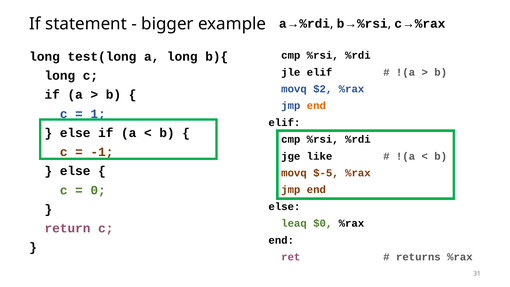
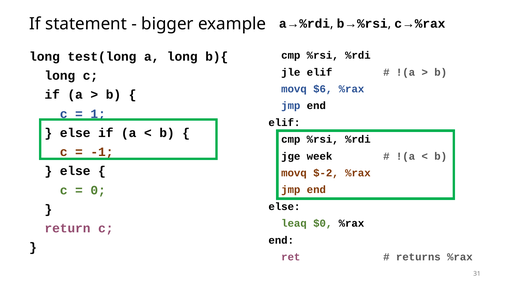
$2: $2 -> $6 (323, 89)
end colour: orange -> black (316, 106)
like: like -> week (320, 156)
$-5: $-5 -> $-2 (326, 173)
